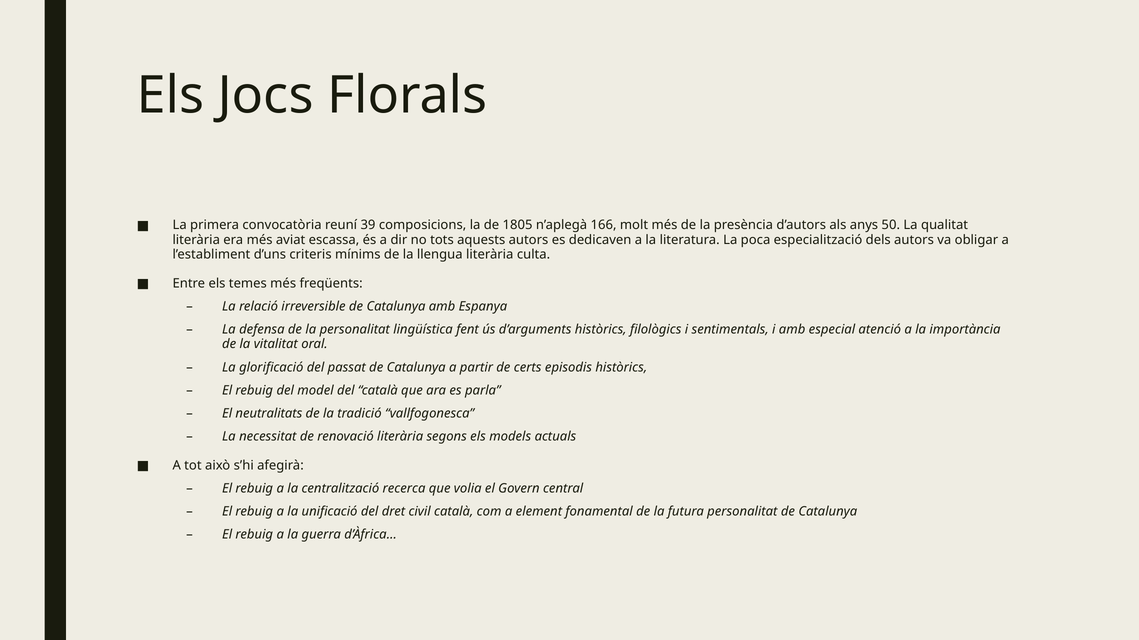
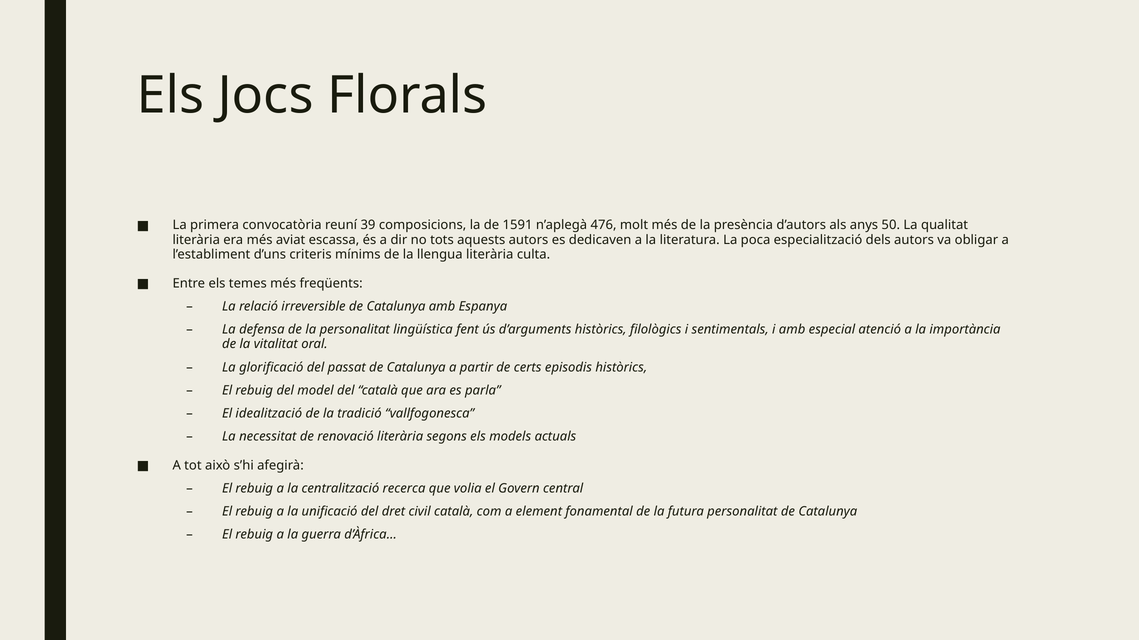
1805: 1805 -> 1591 (518, 225)
166: 166 -> 476 (604, 225)
neutralitats: neutralitats -> idealització (269, 414)
